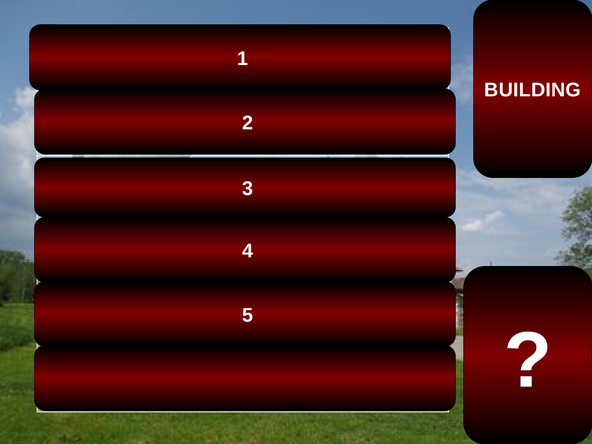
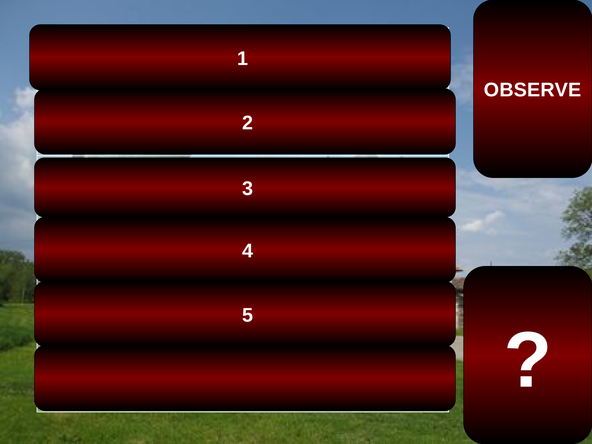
BUILDING: BUILDING -> OBSERVE (533, 90)
